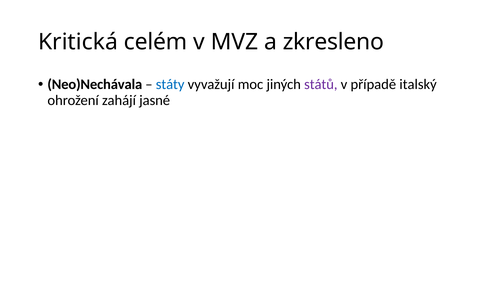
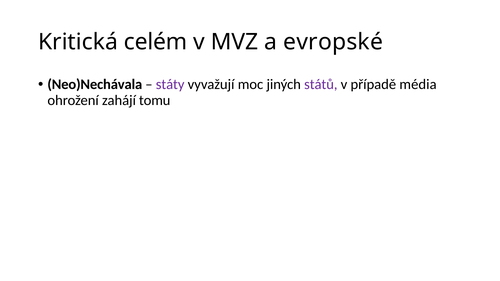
zkresleno: zkresleno -> evropské (333, 42)
státy colour: blue -> purple (170, 85)
italský: italský -> média (418, 85)
jasné: jasné -> tomu (155, 100)
